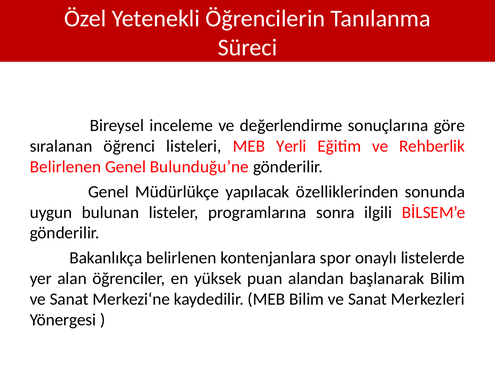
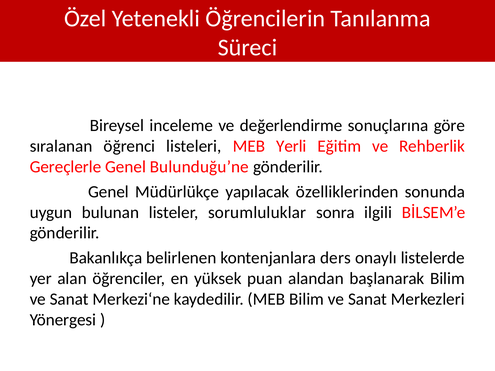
Belirlenen: Belirlenen -> Gereçlerle (66, 167)
programlarına: programlarına -> sorumluluklar (257, 213)
spor: spor -> ders (336, 258)
